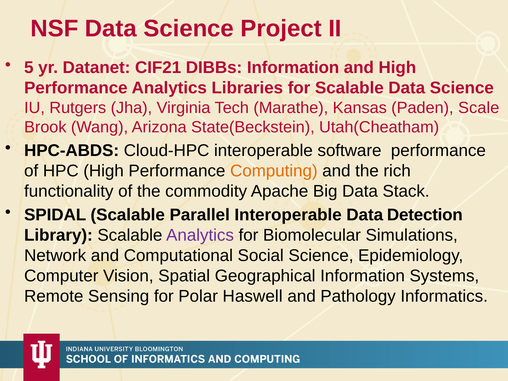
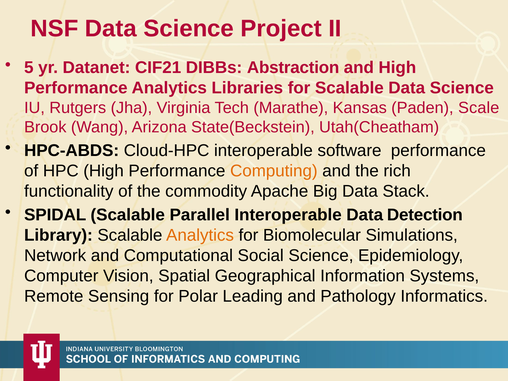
DIBBs Information: Information -> Abstraction (293, 68)
Analytics colour: purple -> orange (200, 235)
Haswell: Haswell -> Leading (253, 296)
